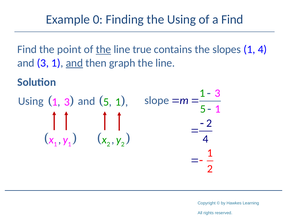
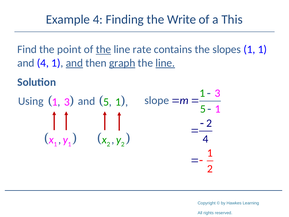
Example 0: 0 -> 4 (98, 19)
the Using: Using -> Write (182, 19)
a Find: Find -> This (232, 19)
true: true -> rate (142, 49)
4: 4 -> 1 (262, 49)
and 3: 3 -> 4 (43, 63)
graph underline: none -> present (122, 63)
line underline: none -> present (165, 63)
